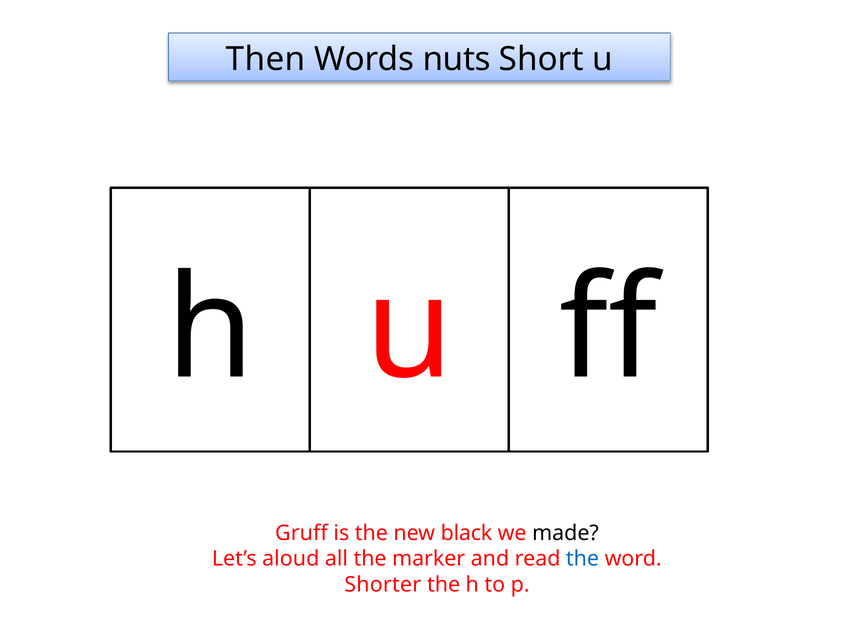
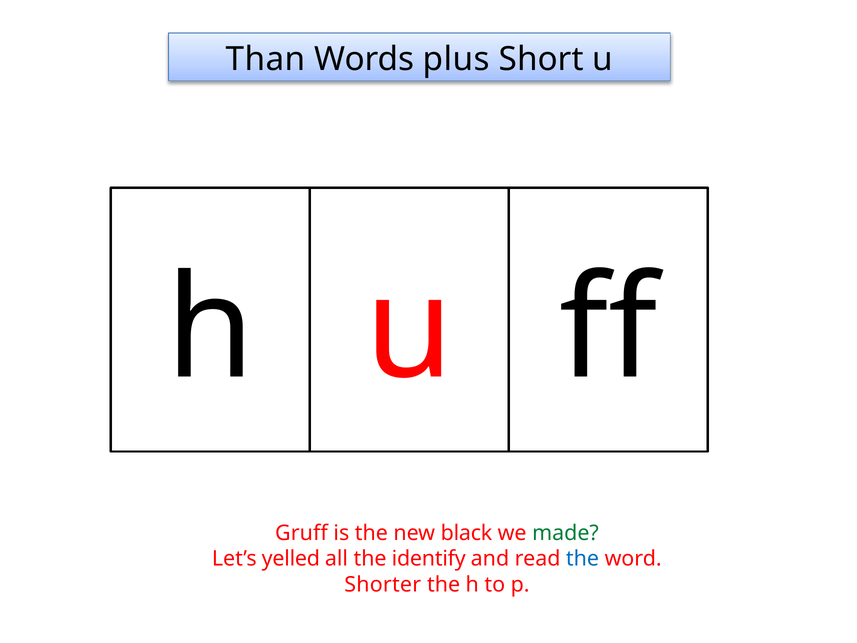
Then: Then -> Than (266, 59)
nuts: nuts -> plus (456, 59)
made colour: black -> green (565, 533)
aloud: aloud -> yelled (291, 559)
marker: marker -> identify (429, 559)
